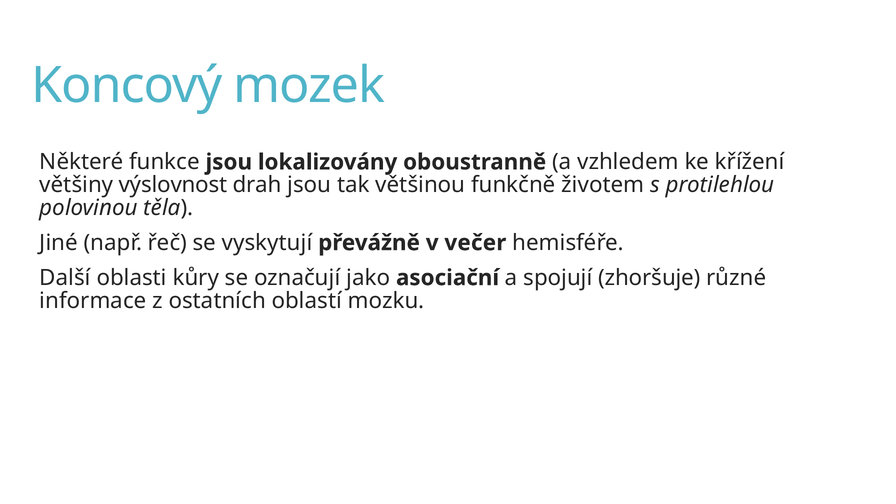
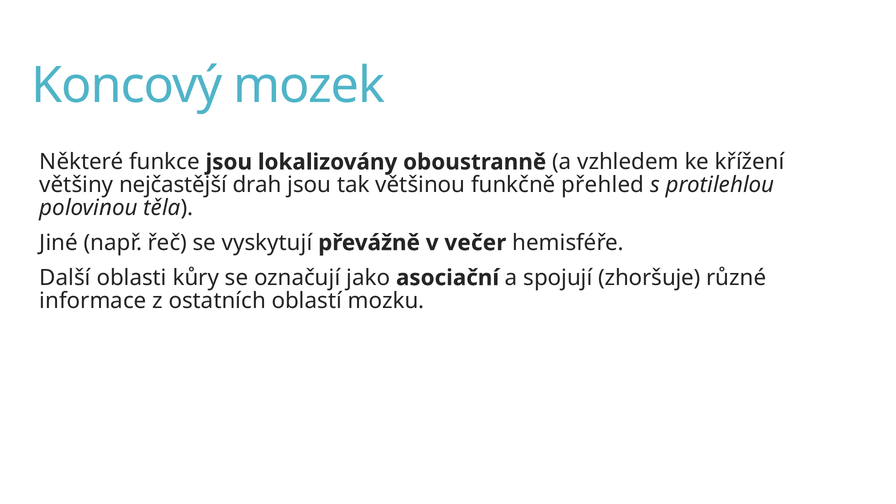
výslovnost: výslovnost -> nejčastější (173, 185)
životem: životem -> přehled (603, 185)
